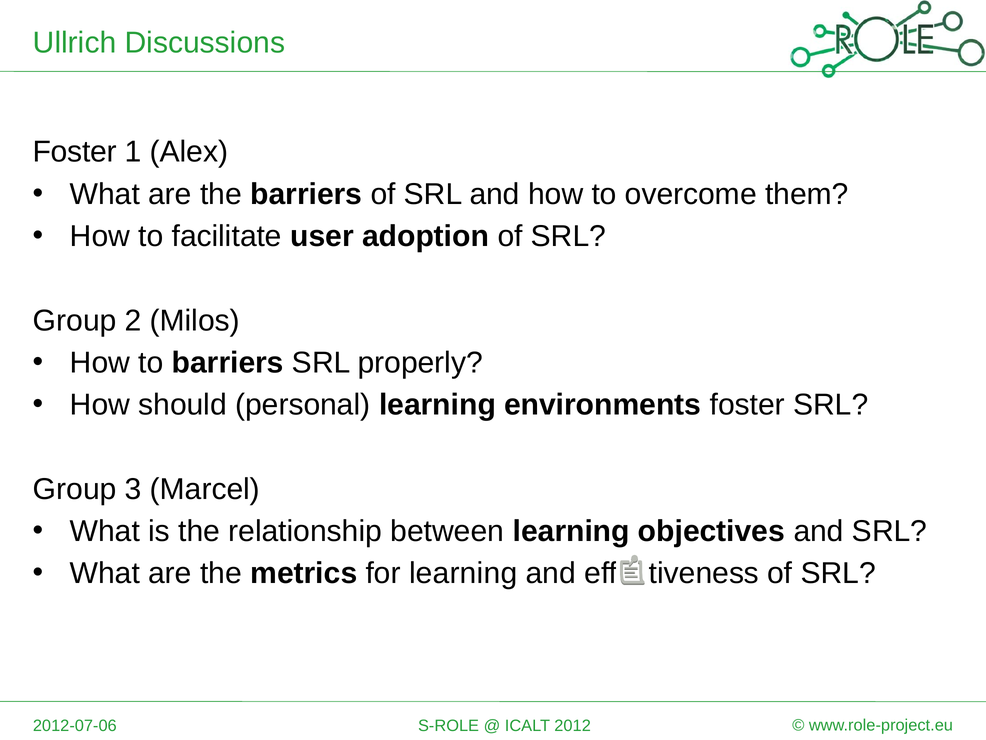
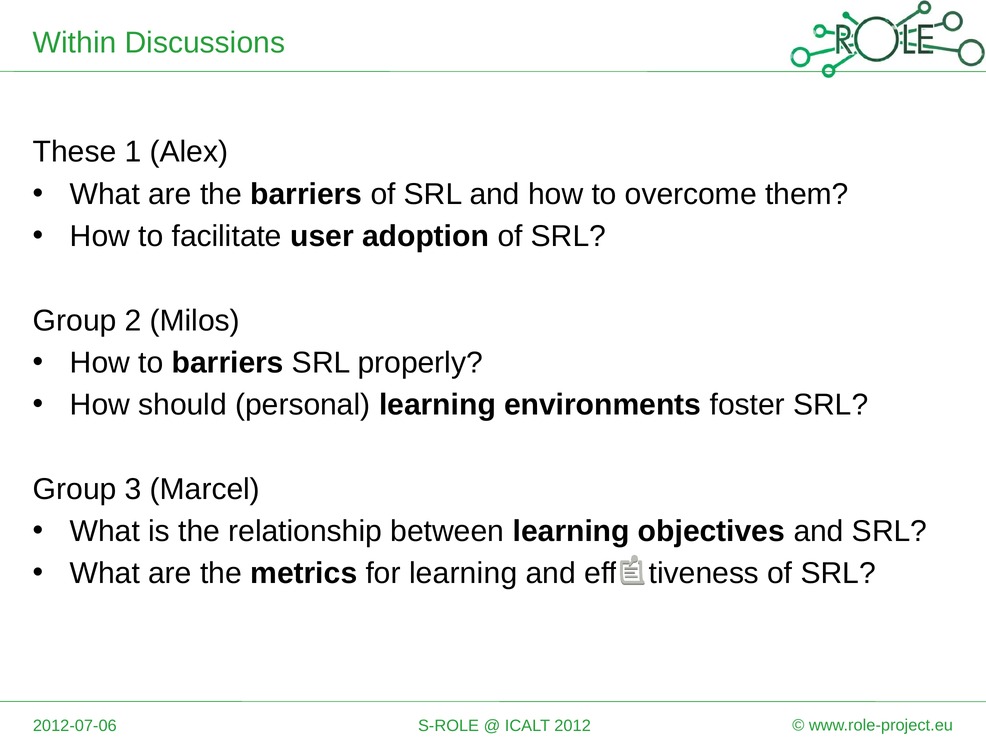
Ullrich: Ullrich -> Within (75, 43)
Foster: Foster -> These (75, 152)
